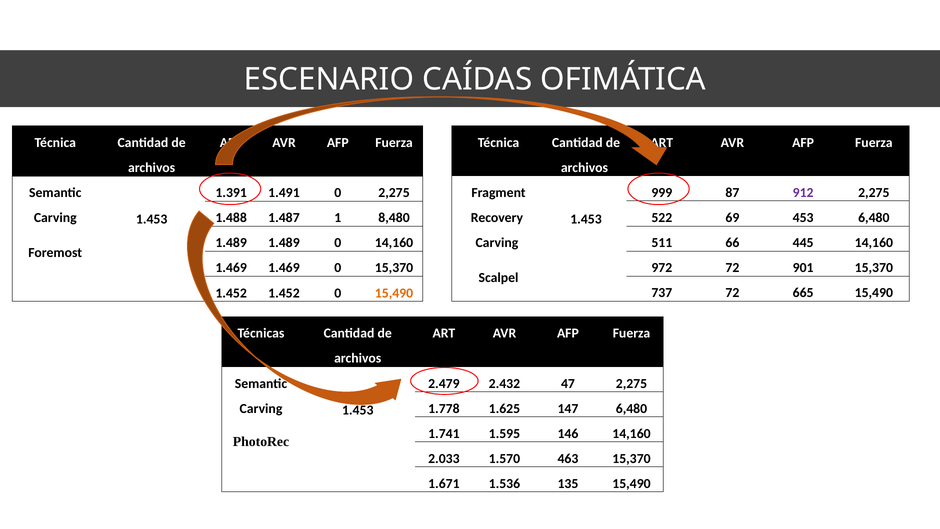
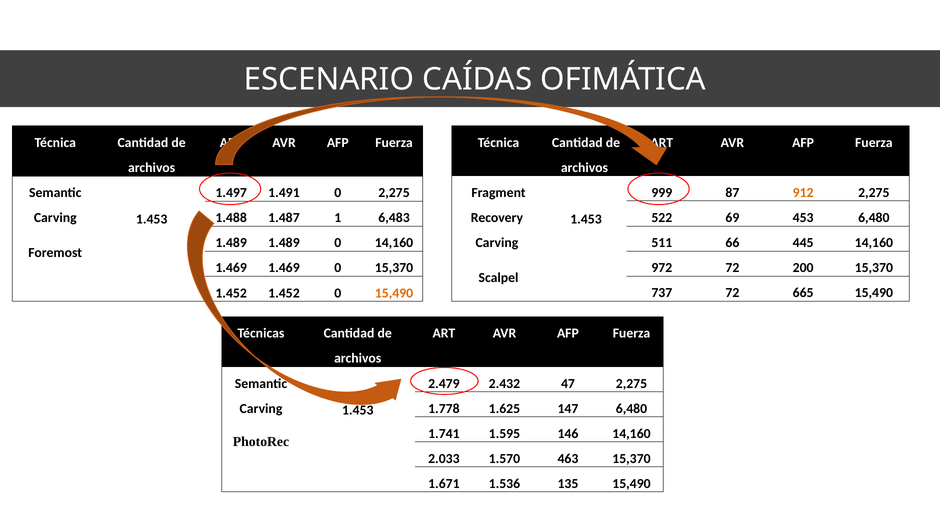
1.391: 1.391 -> 1.497 (231, 193)
912 colour: purple -> orange (803, 193)
8,480: 8,480 -> 6,483 (394, 218)
901: 901 -> 200 (803, 268)
